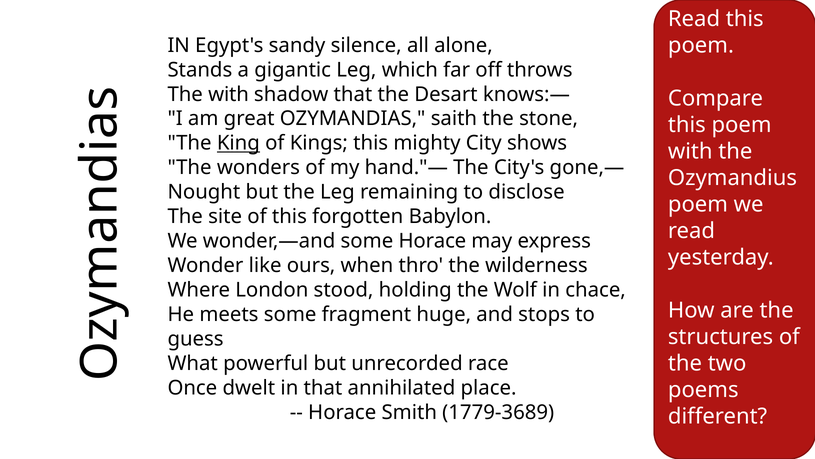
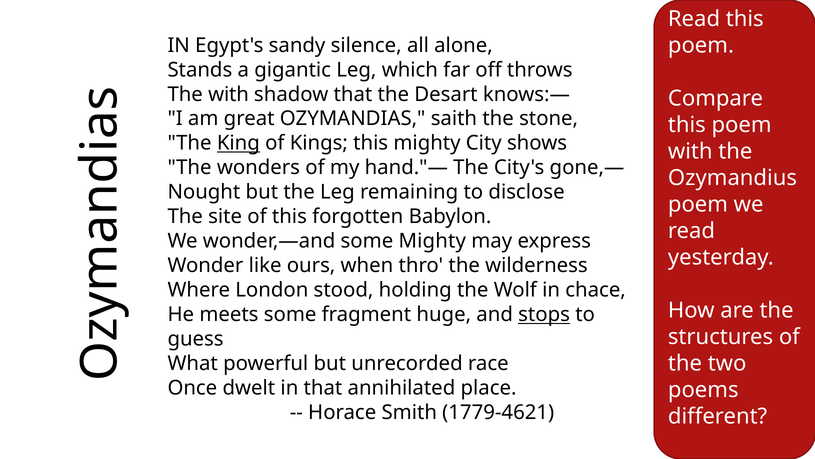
some Horace: Horace -> Mighty (432, 241)
stops underline: none -> present (544, 314)
1779-3689: 1779-3689 -> 1779-4621 (498, 412)
